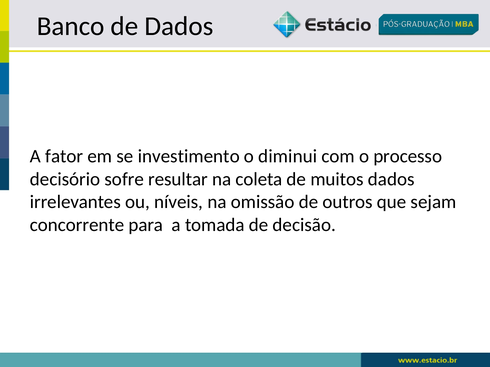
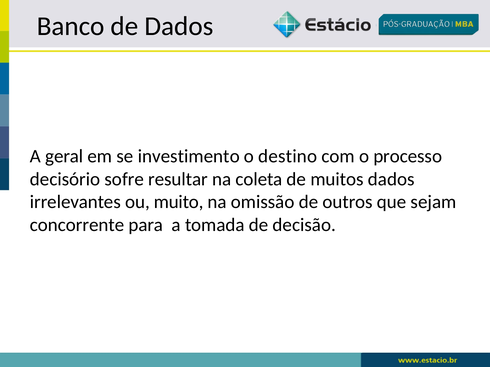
fator: fator -> geral (64, 157)
diminui: diminui -> destino (288, 157)
níveis: níveis -> muito (179, 202)
